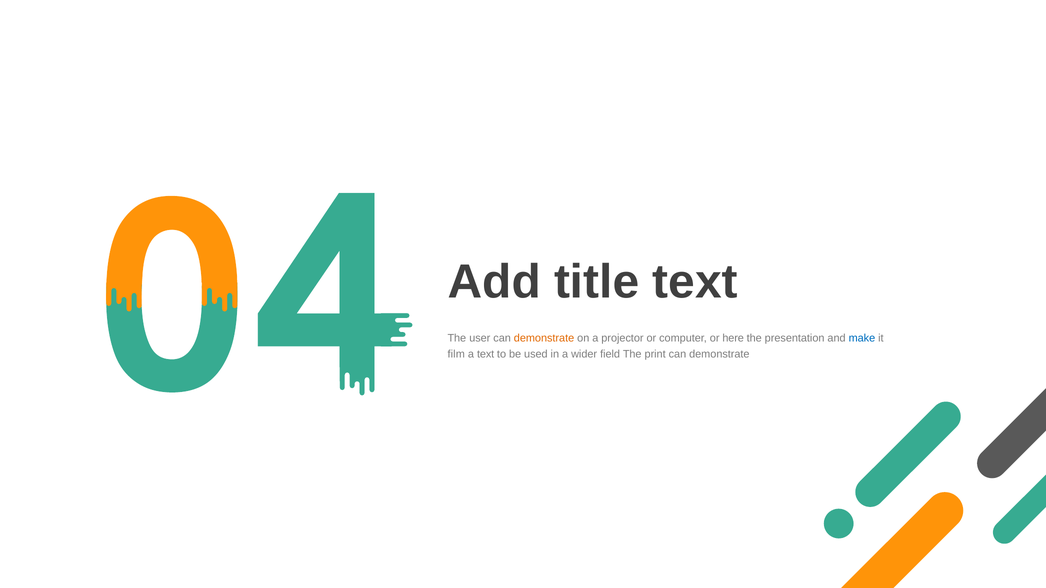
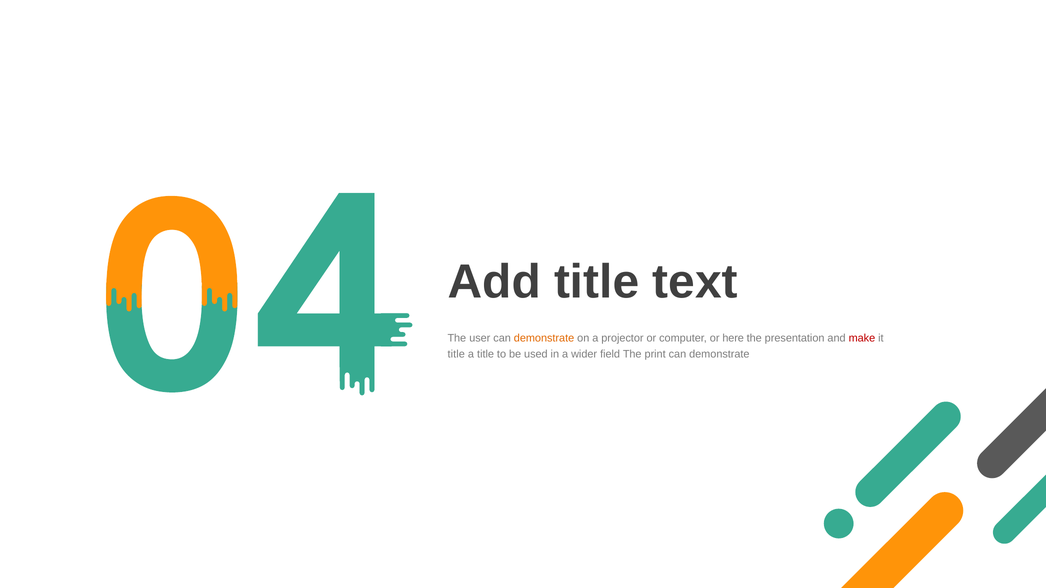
make colour: blue -> red (862, 338)
film: film -> title (456, 354)
a text: text -> title (486, 354)
